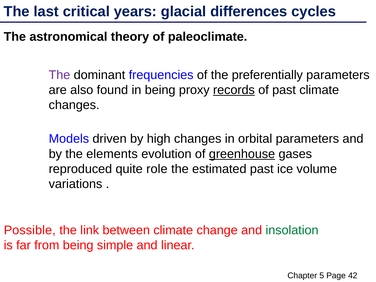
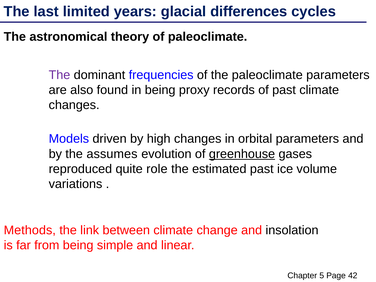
critical: critical -> limited (86, 12)
the preferentially: preferentially -> paleoclimate (267, 75)
records underline: present -> none (234, 90)
elements: elements -> assumes (112, 154)
Possible: Possible -> Methods (30, 230)
insolation colour: green -> black (292, 230)
